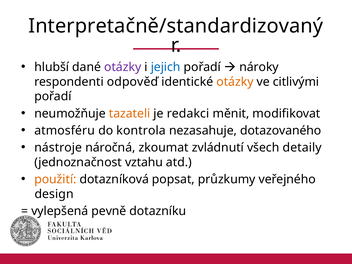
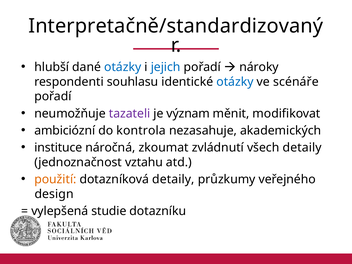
otázky colour: purple -> blue (123, 67)
odpověď: odpověď -> souhlasu (133, 82)
otázky colour: orange -> blue (235, 82)
citlivými: citlivými -> scénáře (296, 82)
tazateli colour: orange -> purple (130, 113)
redakci: redakci -> význam (188, 113)
atmosféru: atmosféru -> ambiciózní (65, 131)
dotazovaného: dotazovaného -> akademických (281, 131)
nástroje: nástroje -> instituce (58, 148)
dotazníková popsat: popsat -> detaily (173, 179)
pevně: pevně -> studie (109, 211)
